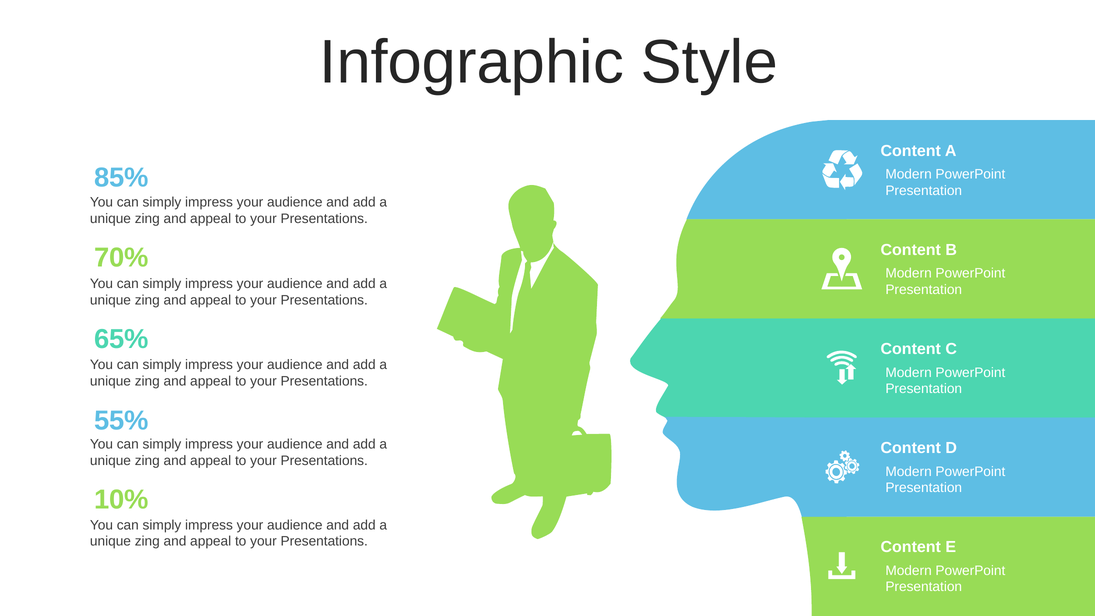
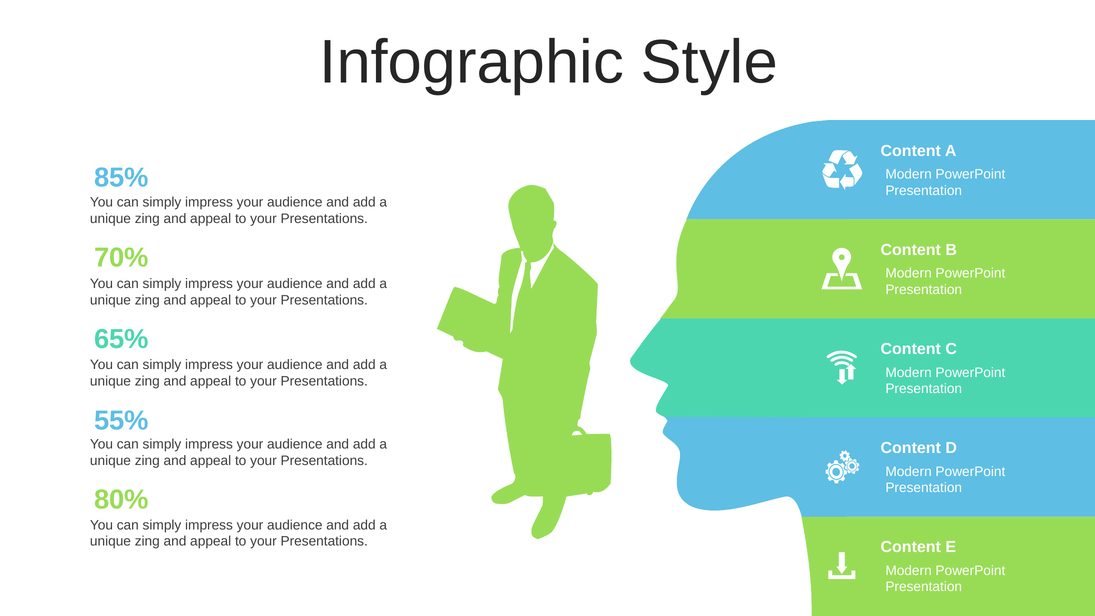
10%: 10% -> 80% (121, 500)
